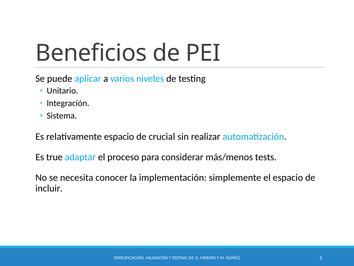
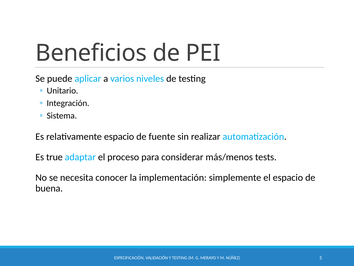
crucial: crucial -> fuente (162, 136)
incluir: incluir -> buena (49, 188)
